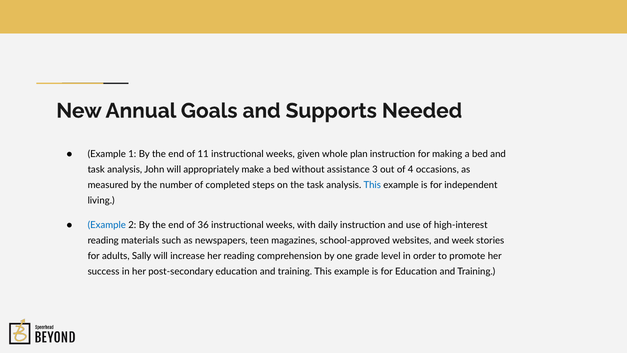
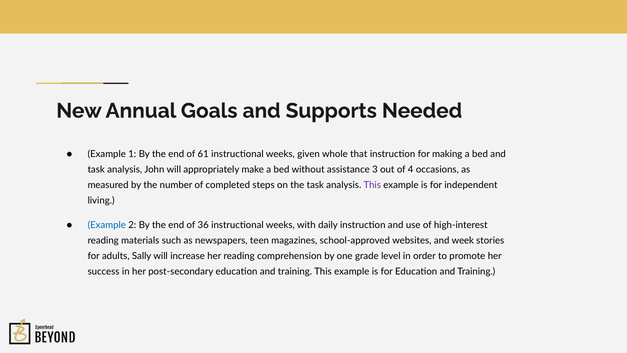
11: 11 -> 61 (203, 154)
plan: plan -> that (359, 154)
This colour: blue -> purple (372, 185)
